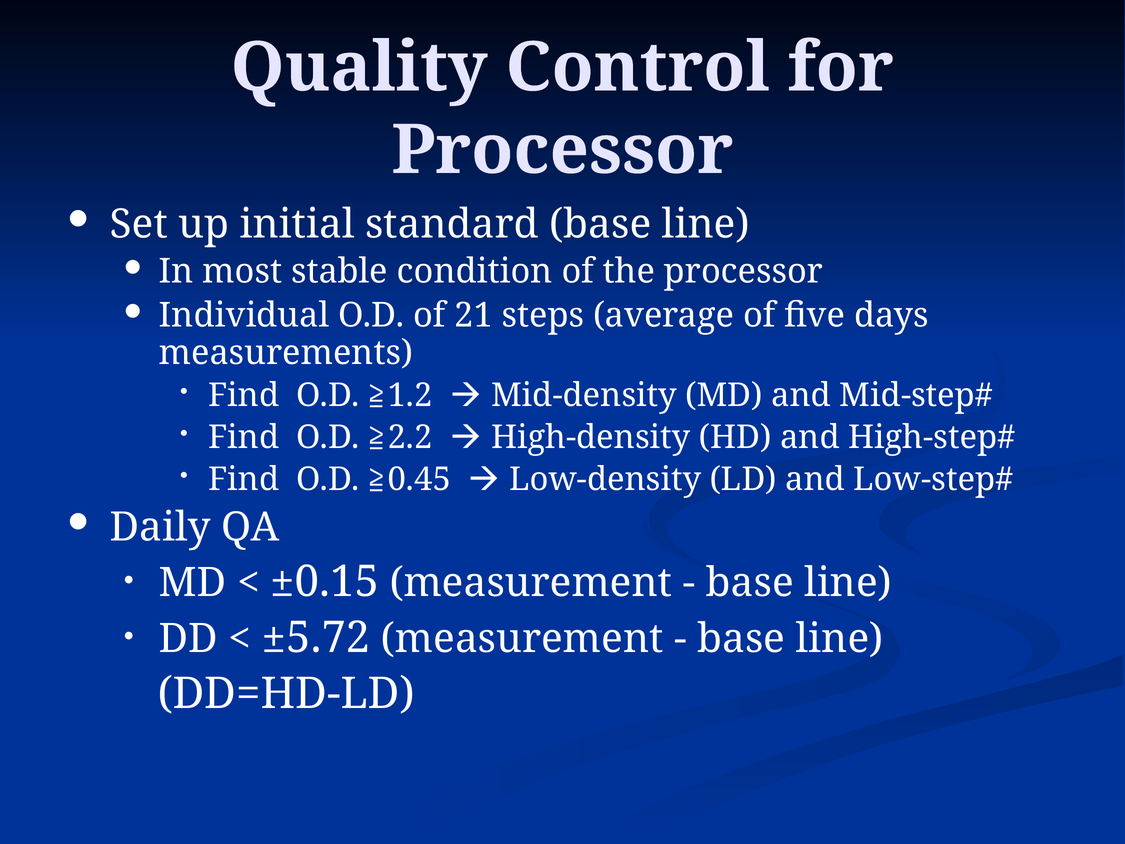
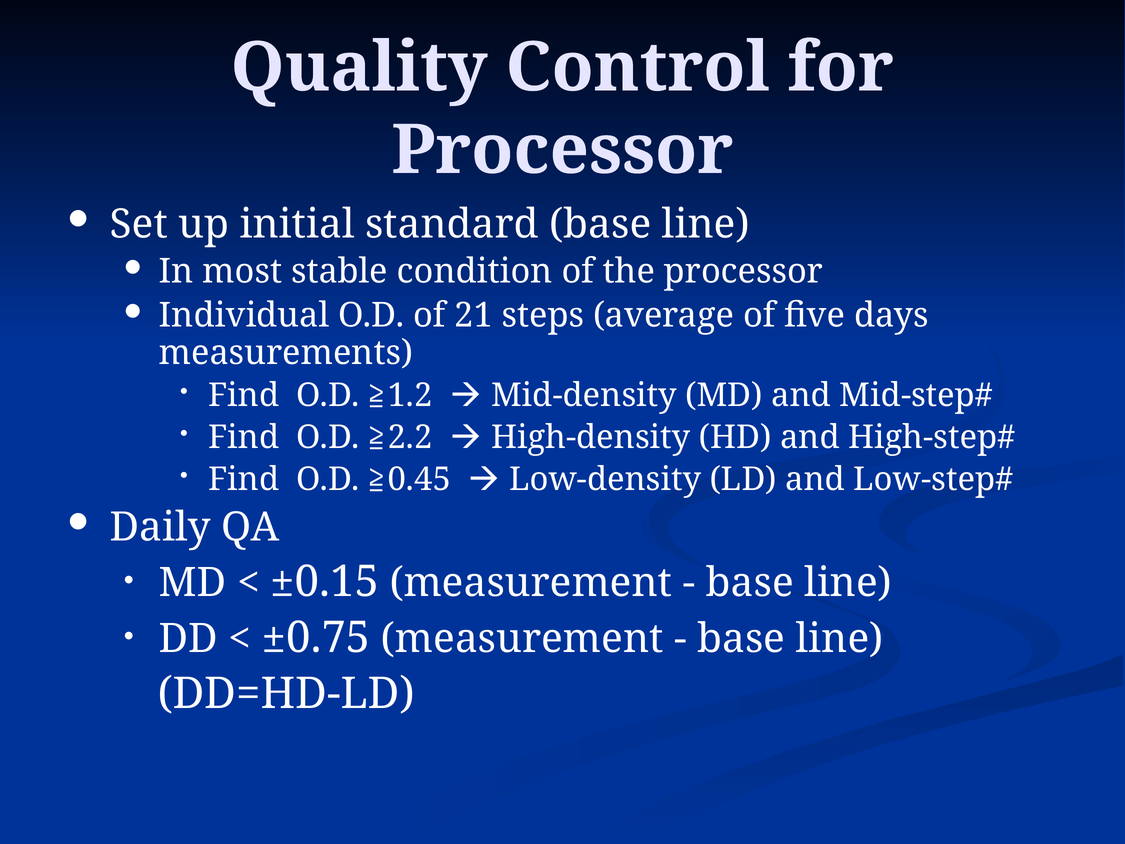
±5.72: ±5.72 -> ±0.75 (316, 638)
